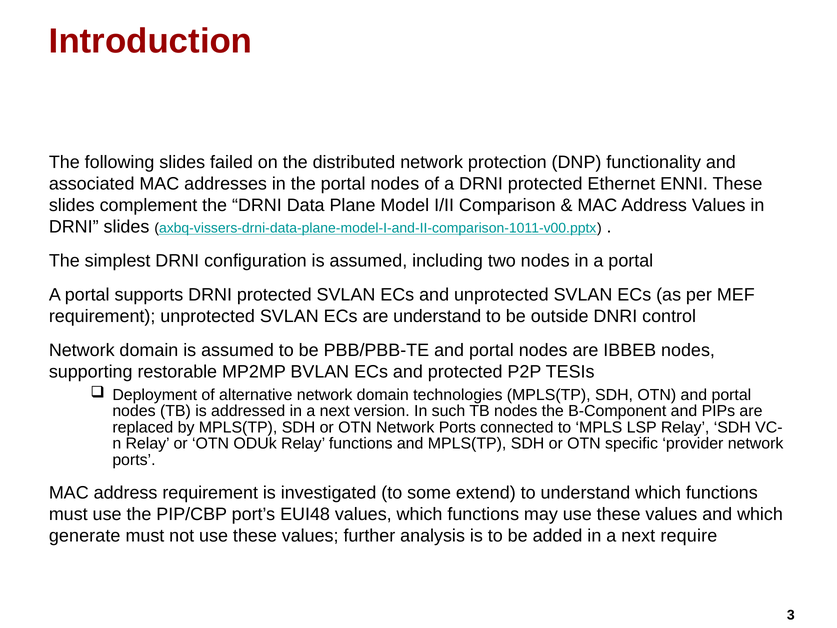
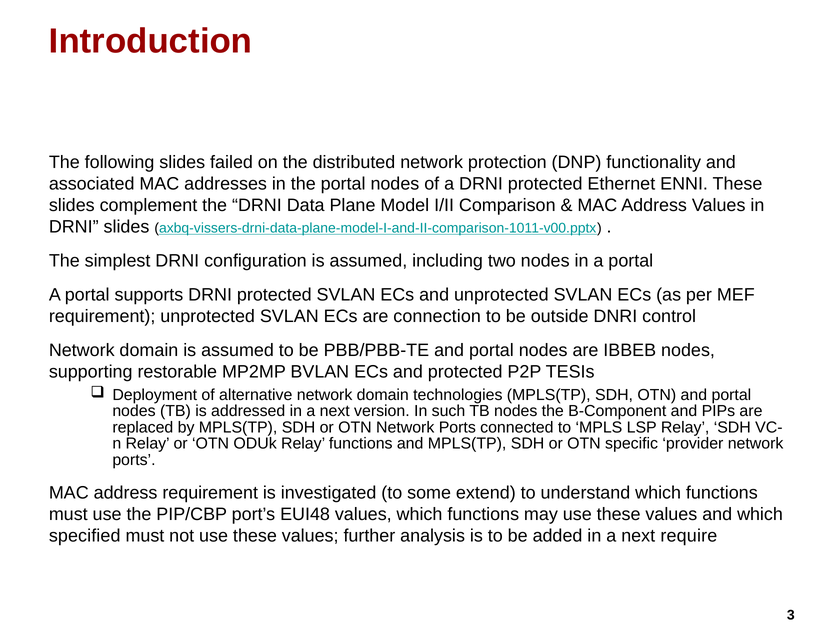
are understand: understand -> connection (437, 316)
generate: generate -> specified (85, 536)
